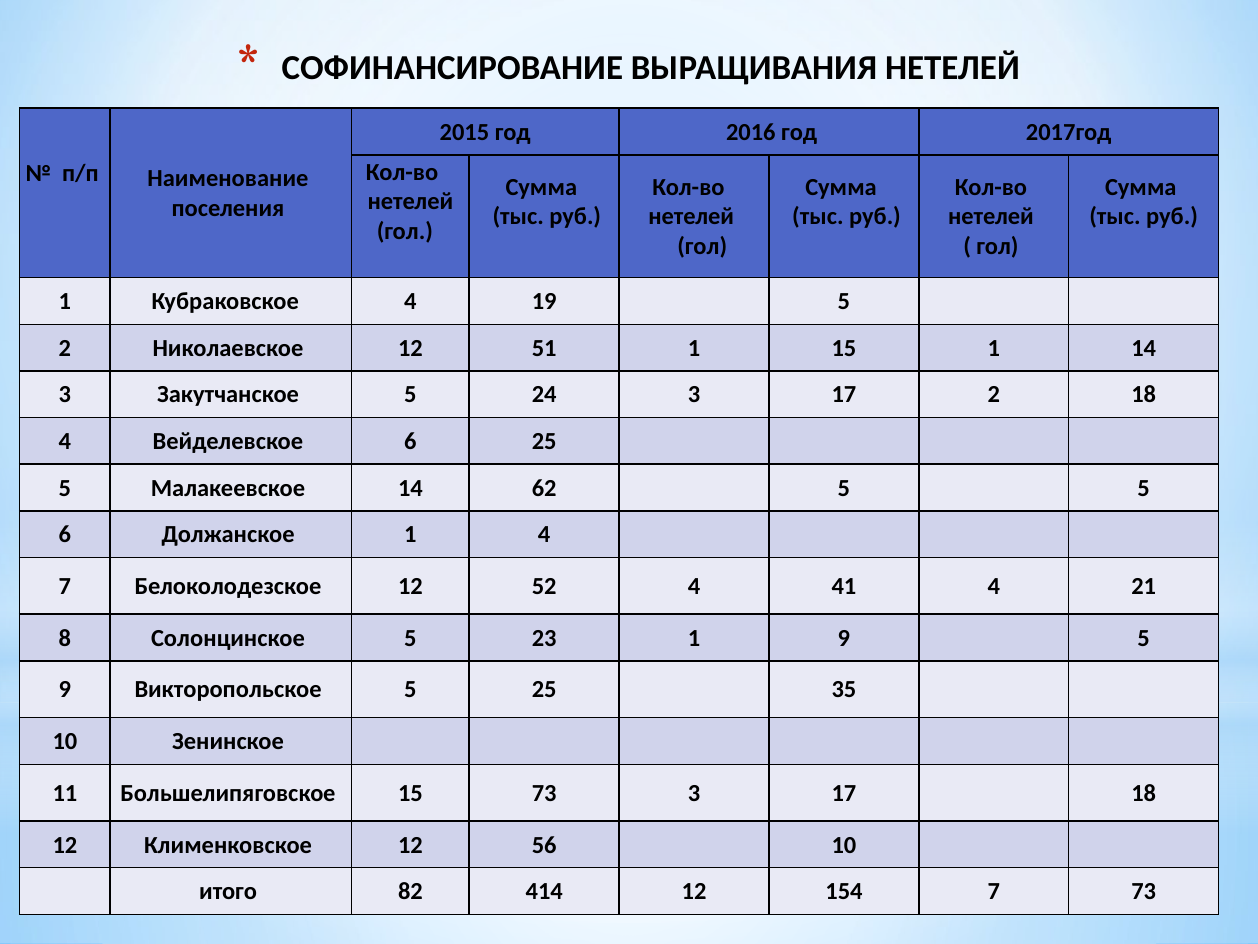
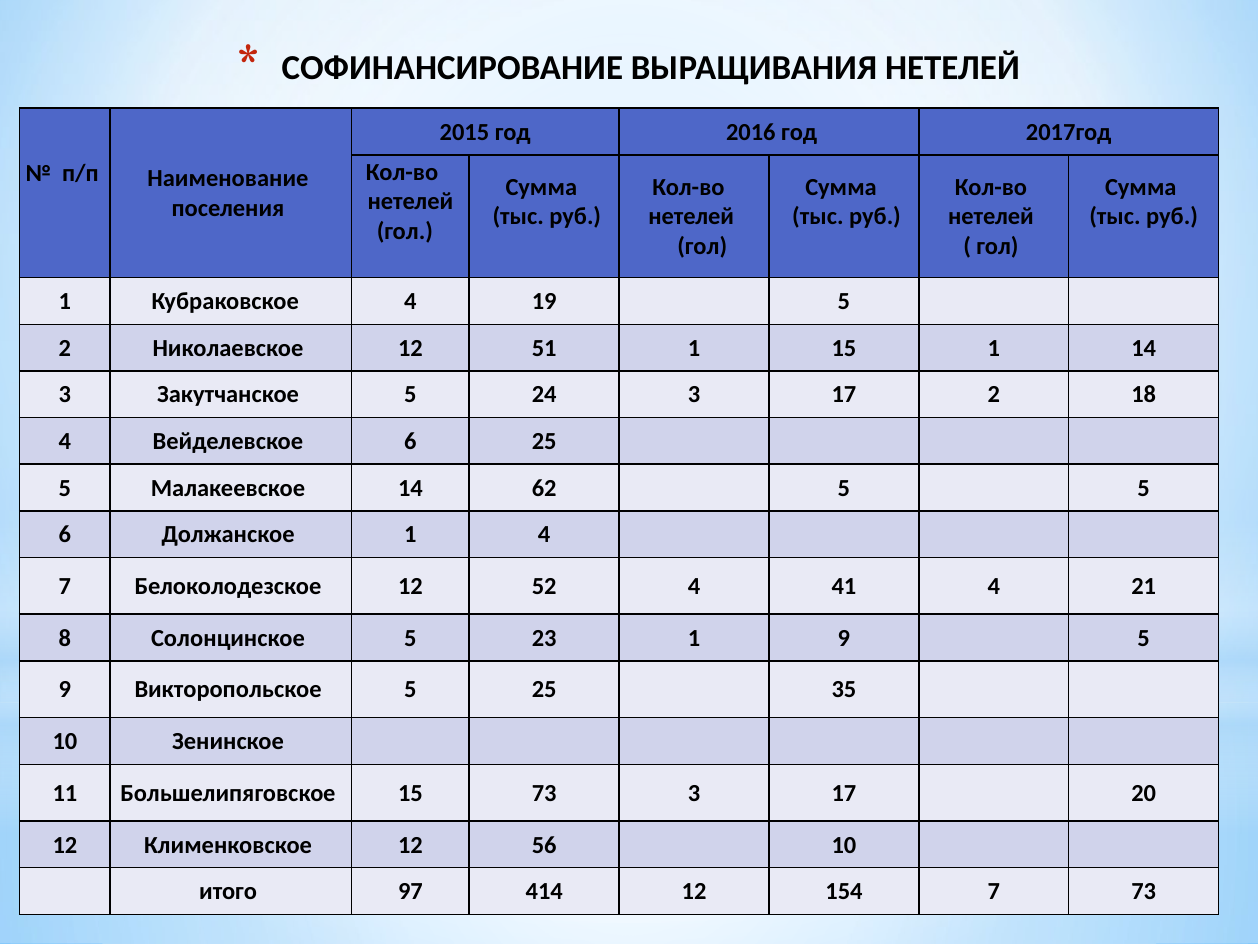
17 18: 18 -> 20 (1144, 793)
82: 82 -> 97 (410, 891)
